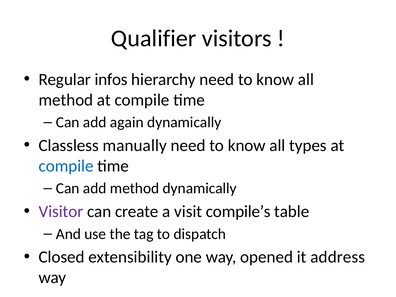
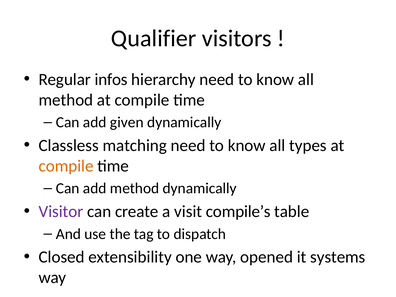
again: again -> given (127, 122)
manually: manually -> matching (135, 145)
compile colour: blue -> orange (66, 166)
address: address -> systems (338, 257)
